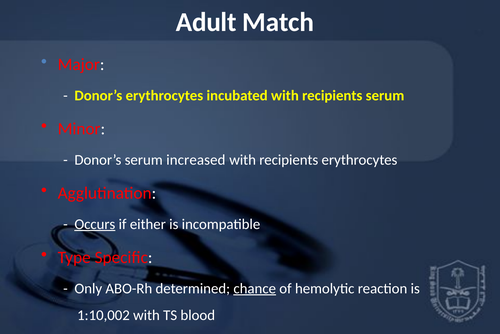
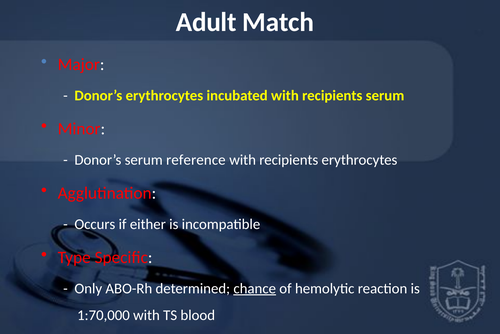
increased: increased -> reference (196, 160)
Occurs underline: present -> none (95, 224)
1:10,002: 1:10,002 -> 1:70,000 (103, 315)
